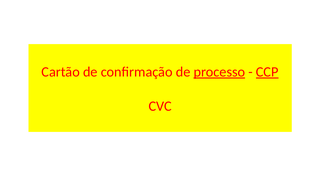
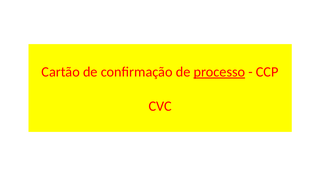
CCP underline: present -> none (267, 72)
